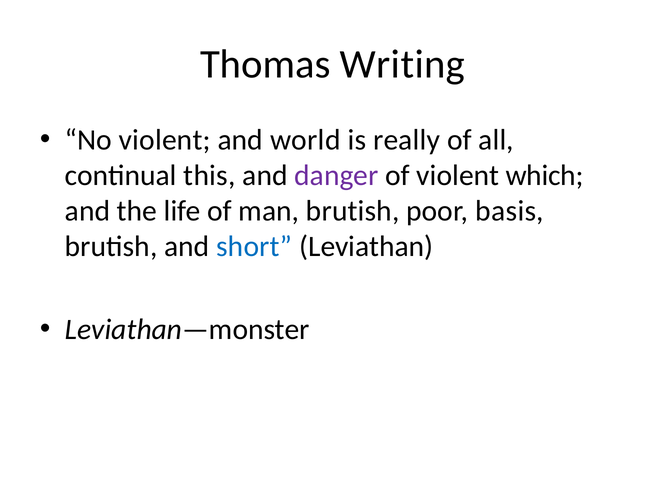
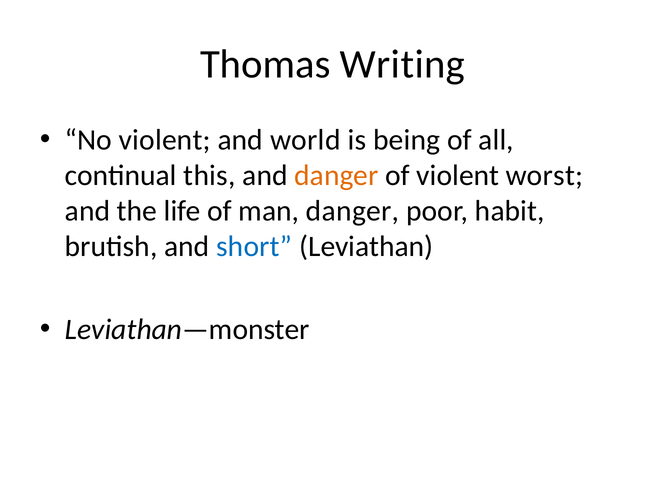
really: really -> being (407, 140)
danger colour: purple -> orange (336, 175)
which: which -> worst (544, 175)
man brutish: brutish -> danger (353, 211)
basis: basis -> habit (510, 211)
